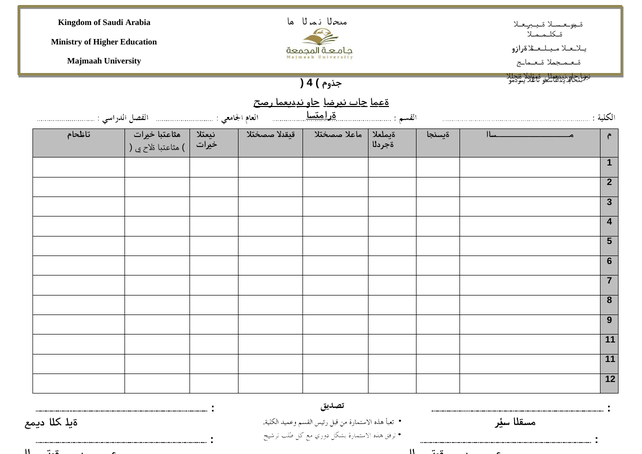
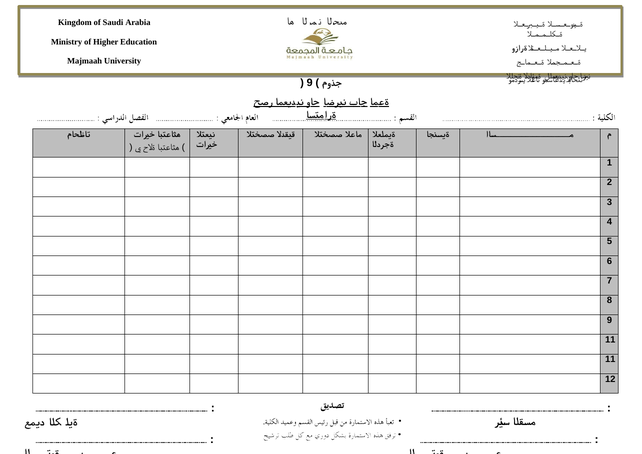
4: 4 -> 9 (310, 83)
